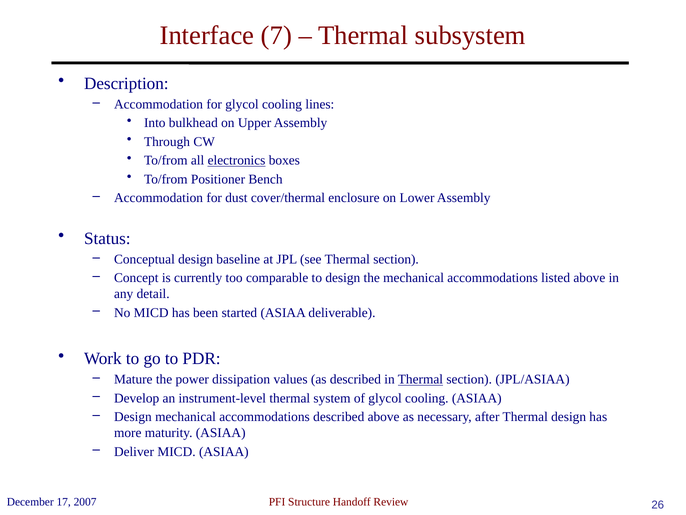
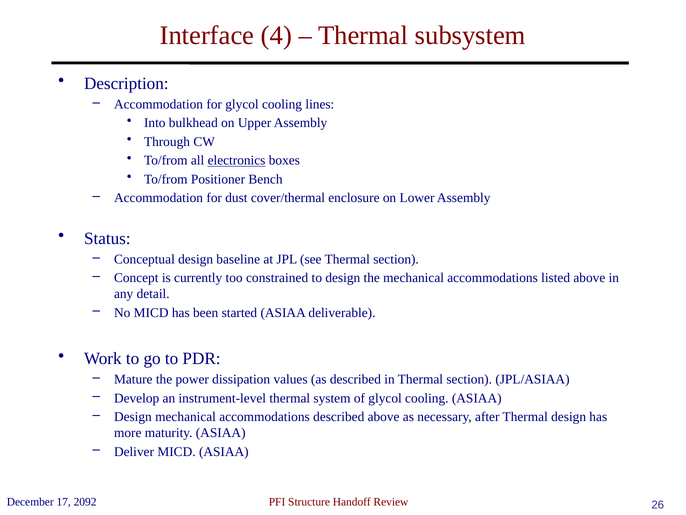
7: 7 -> 4 (276, 35)
comparable: comparable -> constrained (277, 278)
Thermal underline: present -> none (420, 379)
2007: 2007 -> 2092 (85, 501)
